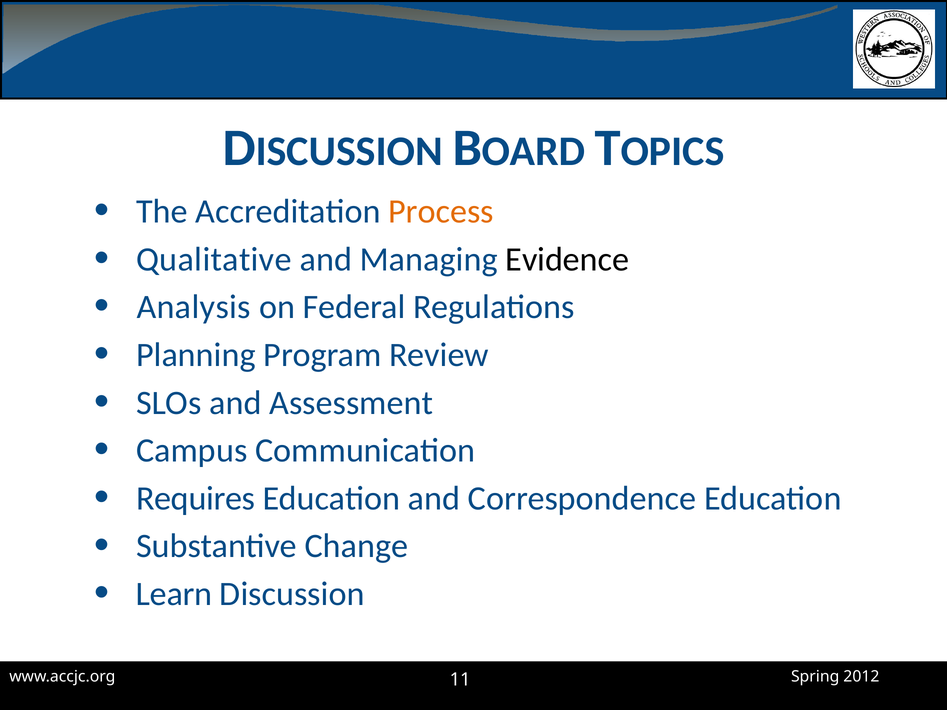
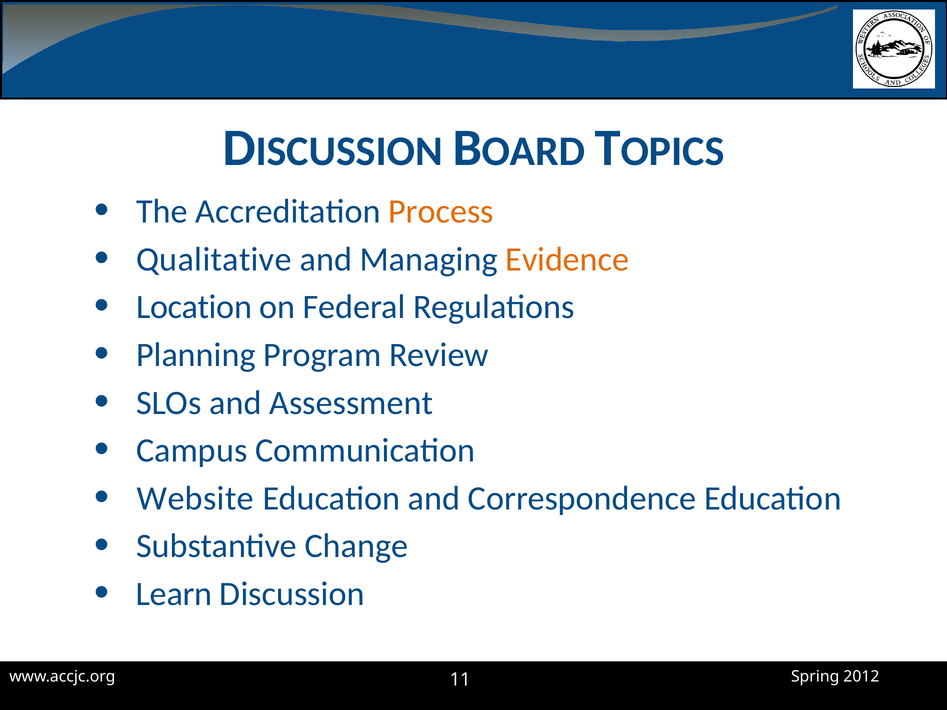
Evidence colour: black -> orange (567, 259)
Analysis: Analysis -> Location (194, 307)
Requires: Requires -> Website (195, 499)
